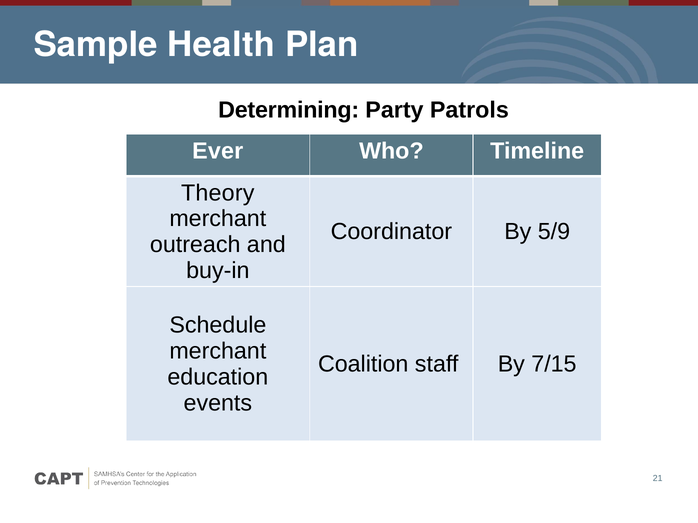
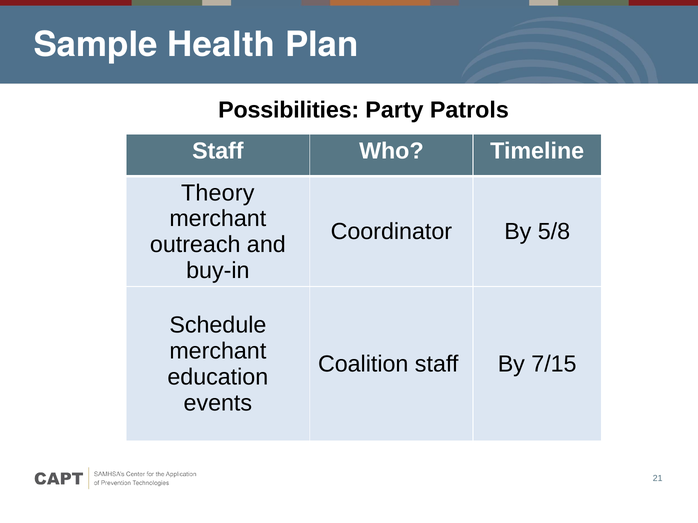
Determining: Determining -> Possibilities (289, 110)
Ever: Ever -> Staff (218, 151)
5/9: 5/9 -> 5/8 (554, 232)
